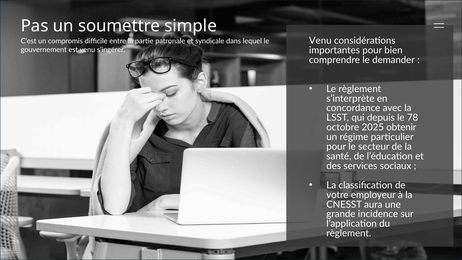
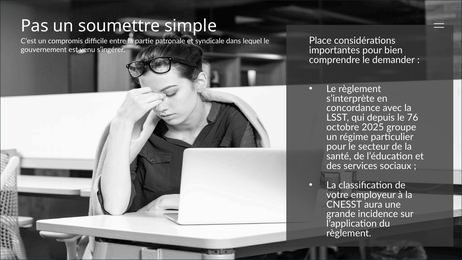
Venu: Venu -> Place (320, 41)
78: 78 -> 76 (413, 118)
obtenir: obtenir -> groupe (401, 127)
